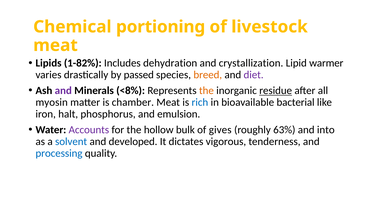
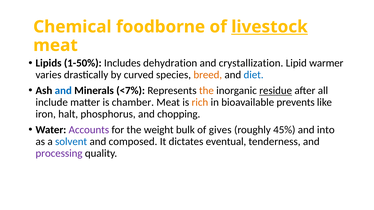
portioning: portioning -> foodborne (161, 27)
livestock underline: none -> present (270, 27)
1-82%: 1-82% -> 1-50% (83, 63)
passed: passed -> curved (139, 75)
diet colour: purple -> blue (254, 75)
and colour: purple -> blue (63, 91)
<8%: <8% -> <7% (131, 91)
myosin: myosin -> include (52, 102)
rich colour: blue -> orange (200, 102)
bacterial: bacterial -> prevents (296, 102)
emulsion: emulsion -> chopping (179, 114)
hollow: hollow -> weight (159, 130)
63%: 63% -> 45% (284, 130)
developed: developed -> composed (133, 142)
vigorous: vigorous -> eventual (226, 142)
processing colour: blue -> purple (59, 154)
